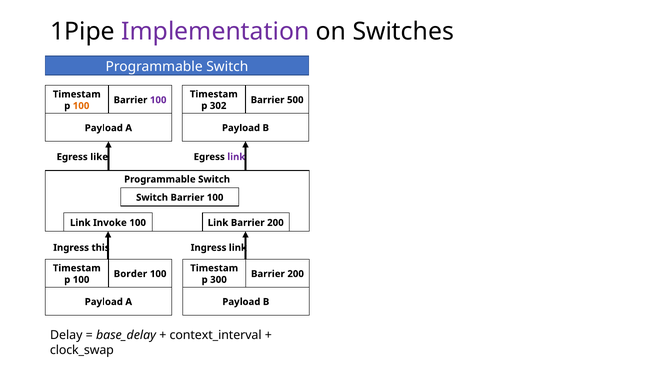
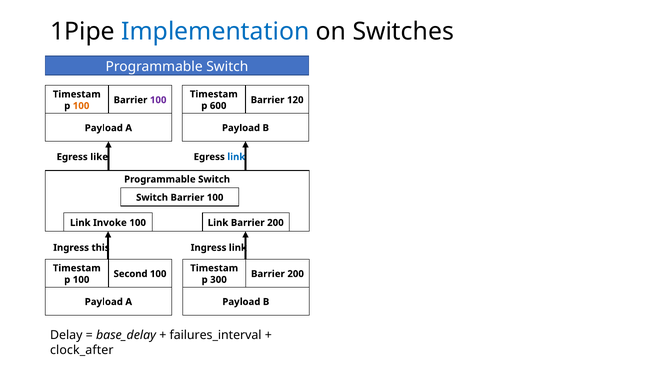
Implementation colour: purple -> blue (215, 31)
500: 500 -> 120 (295, 100)
302: 302 -> 600 (218, 106)
link colour: purple -> blue (236, 157)
Border: Border -> Second (131, 274)
context_interval: context_interval -> failures_interval (216, 335)
clock_swap: clock_swap -> clock_after (82, 350)
